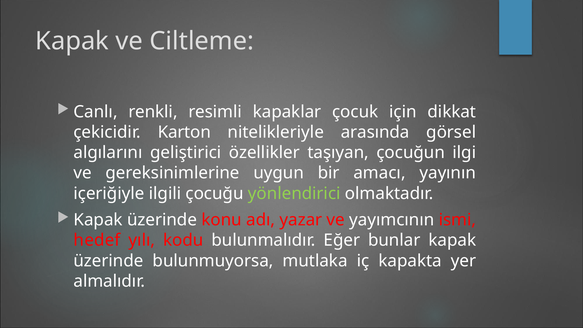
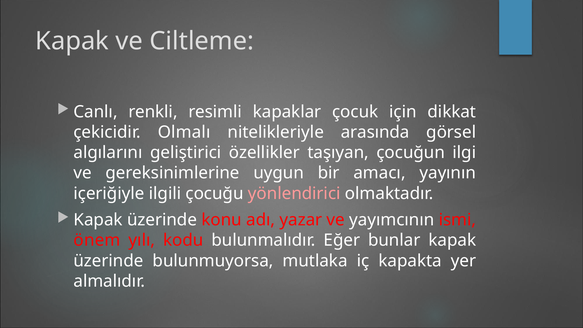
Karton: Karton -> Olmalı (184, 132)
yönlendirici colour: light green -> pink (294, 193)
hedef: hedef -> önem (97, 240)
